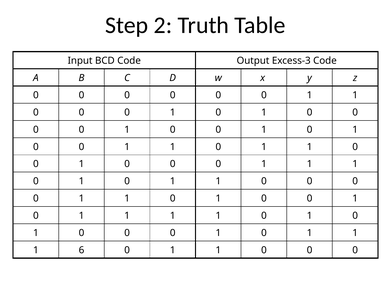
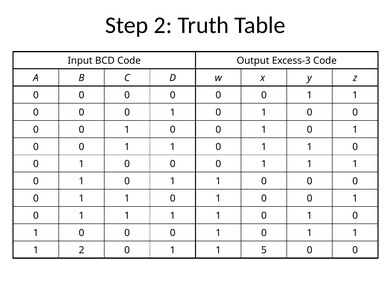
1 6: 6 -> 2 (81, 250)
0: 0 -> 5 (264, 250)
